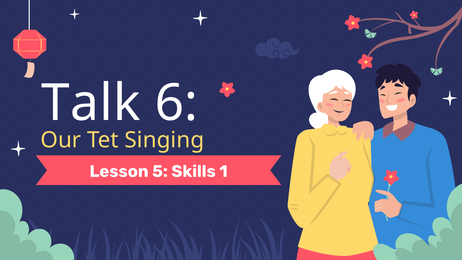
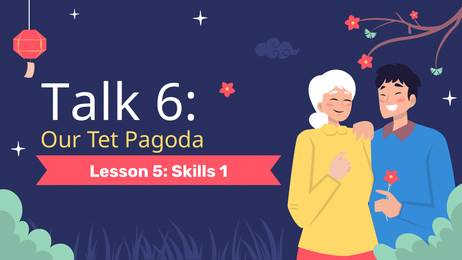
Singing: Singing -> Pagoda (164, 140)
